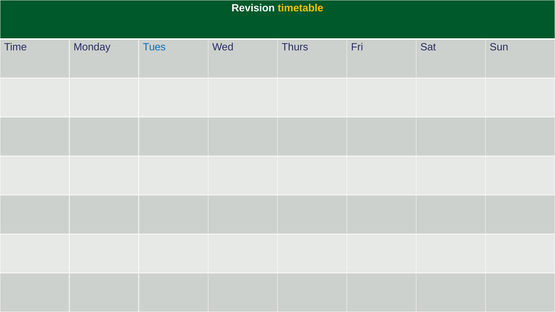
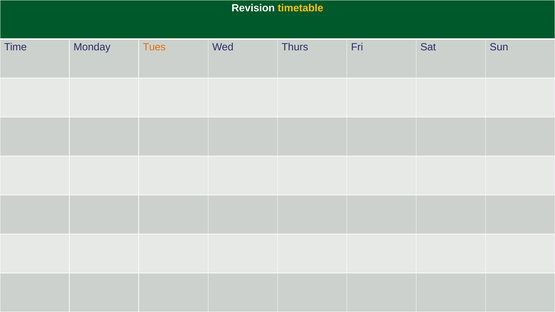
Tues colour: blue -> orange (154, 47)
